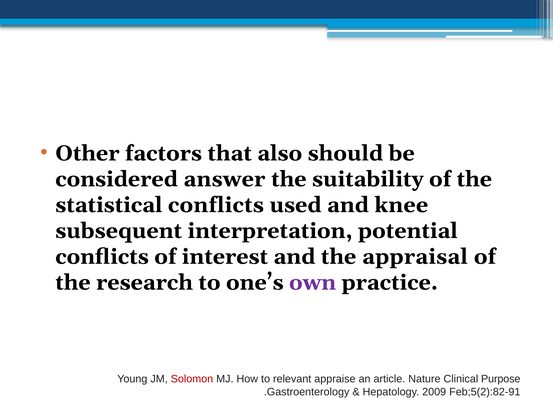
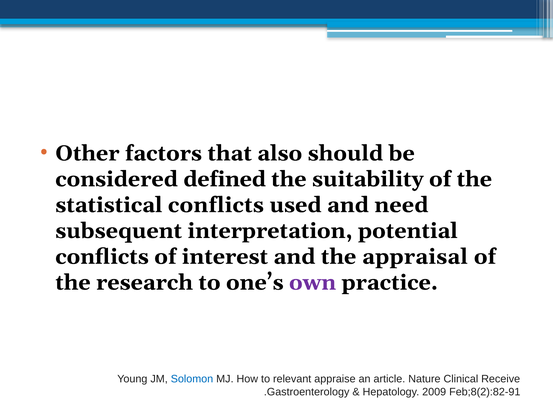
answer: answer -> defined (225, 179)
knee: knee -> need (401, 205)
Solomon colour: red -> blue (192, 379)
Purpose: Purpose -> Receive (501, 379)
Feb;5(2):82-91: Feb;5(2):82-91 -> Feb;8(2):82-91 (485, 392)
